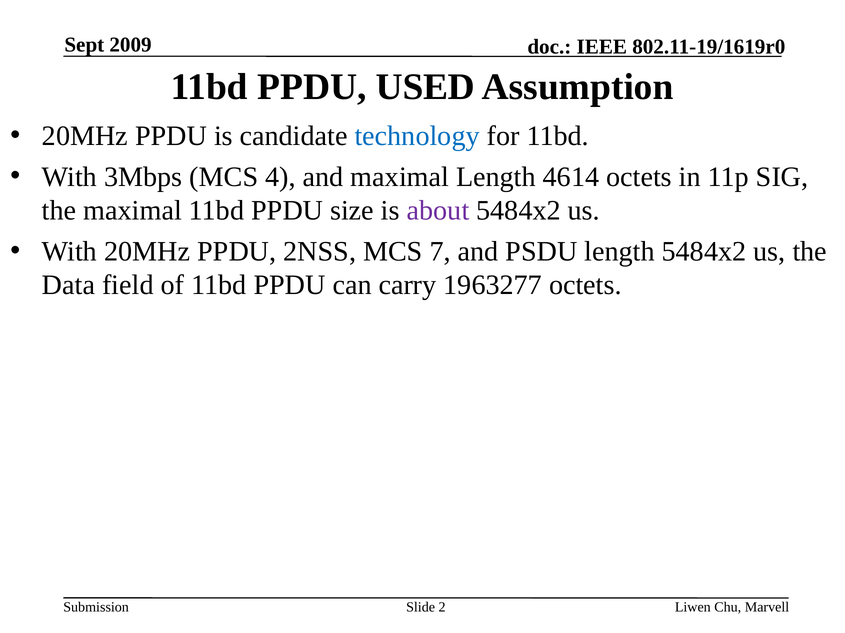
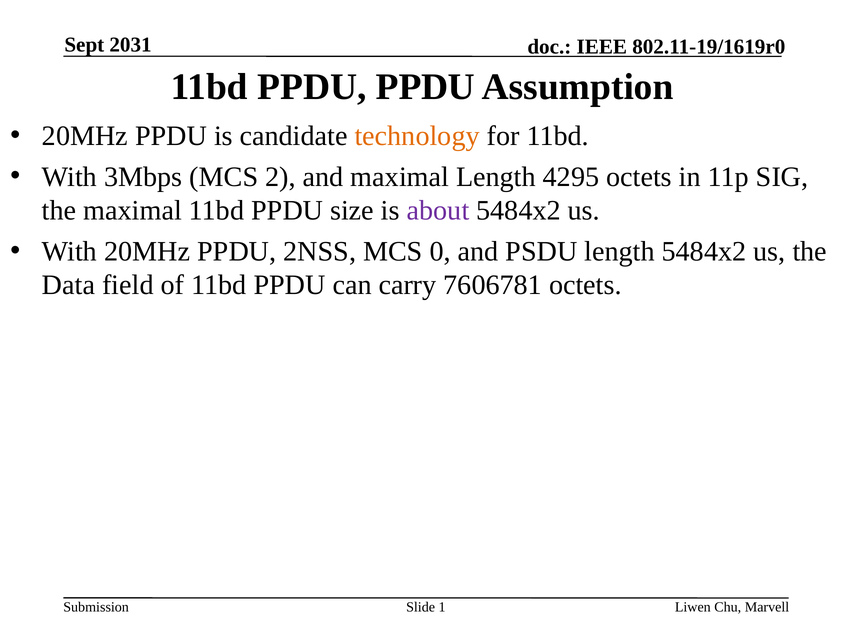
2009: 2009 -> 2031 (131, 45)
PPDU USED: USED -> PPDU (425, 87)
technology colour: blue -> orange (417, 136)
4: 4 -> 2 (281, 177)
4614: 4614 -> 4295 (571, 177)
7: 7 -> 0 (440, 252)
1963277: 1963277 -> 7606781 (493, 285)
2: 2 -> 1 (442, 608)
